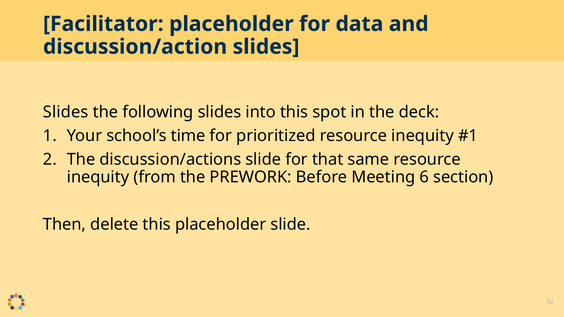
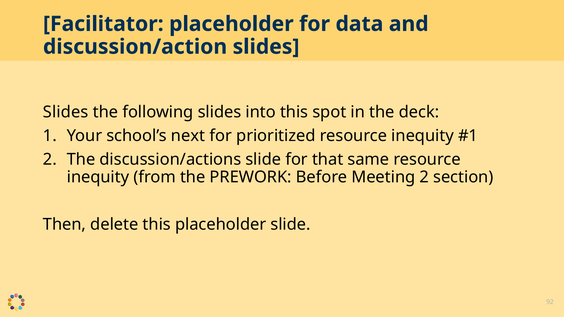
time: time -> next (188, 136)
Meeting 6: 6 -> 2 (424, 177)
